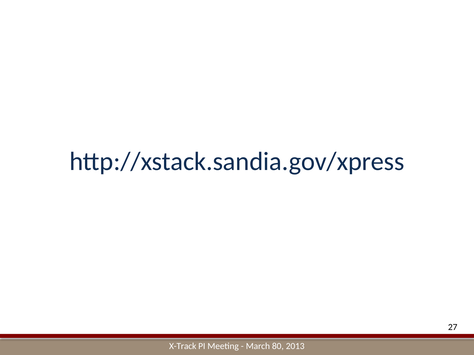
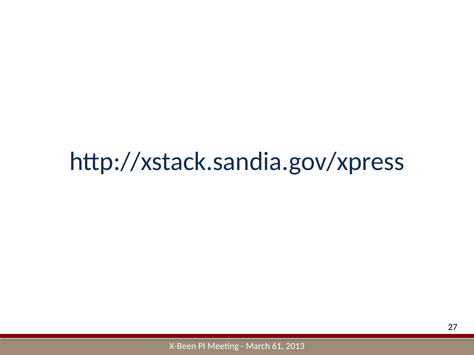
X-Track: X-Track -> X-Been (183, 346)
80: 80 -> 61 (278, 346)
